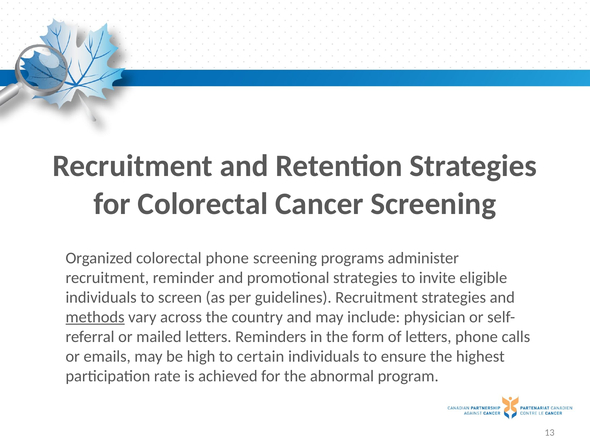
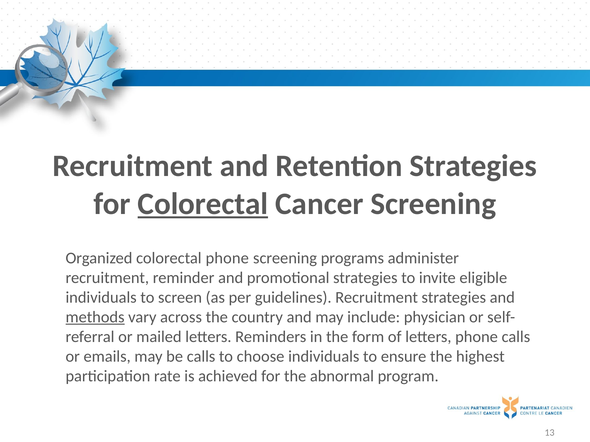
Colorectal underline: none -> present (203, 204)
be high: high -> calls (201, 357)
certain: certain -> choose (261, 357)
